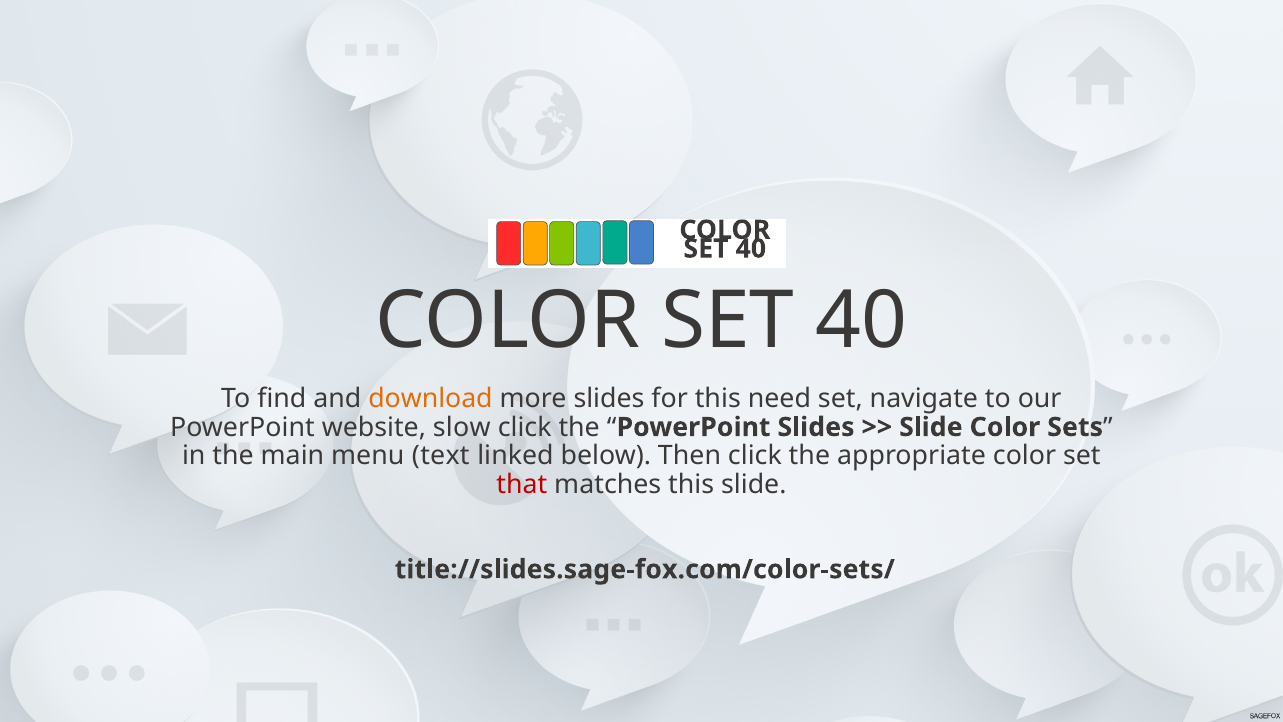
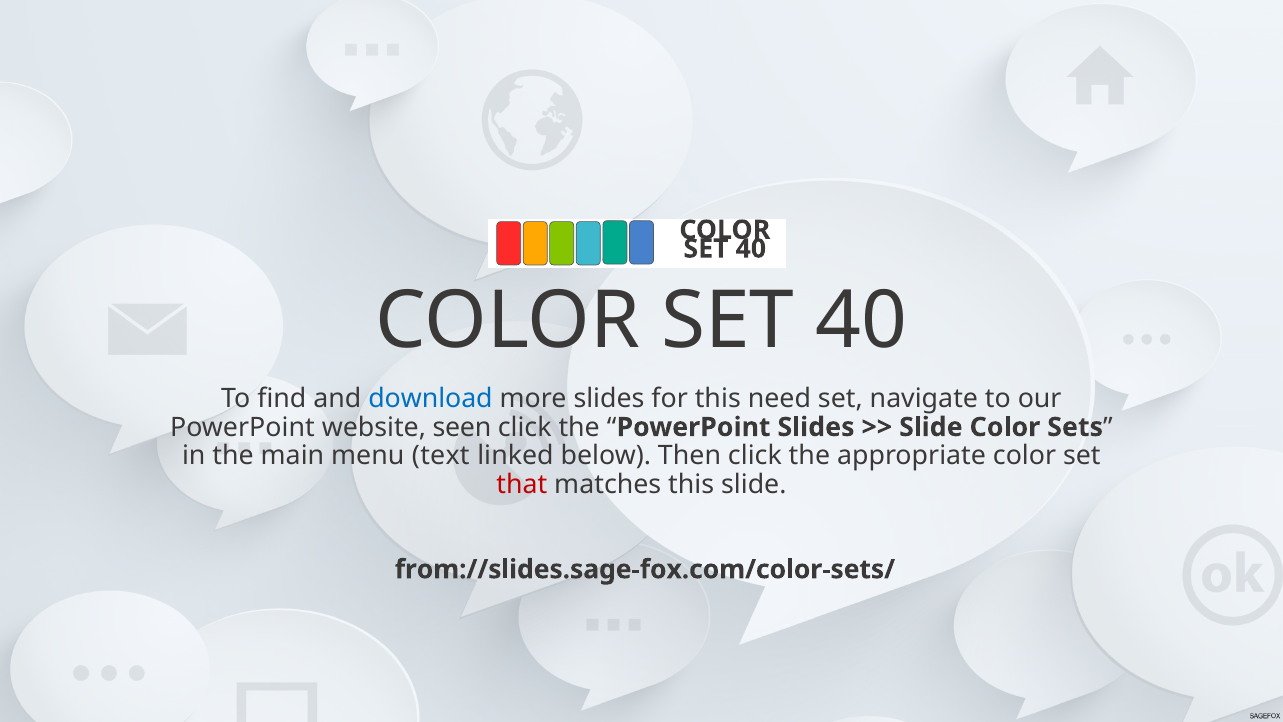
download colour: orange -> blue (430, 398)
slow: slow -> seen (462, 427)
title://slides.sage-fox.com/color-sets/: title://slides.sage-fox.com/color-sets/ -> from://slides.sage-fox.com/color-sets/ (645, 569)
